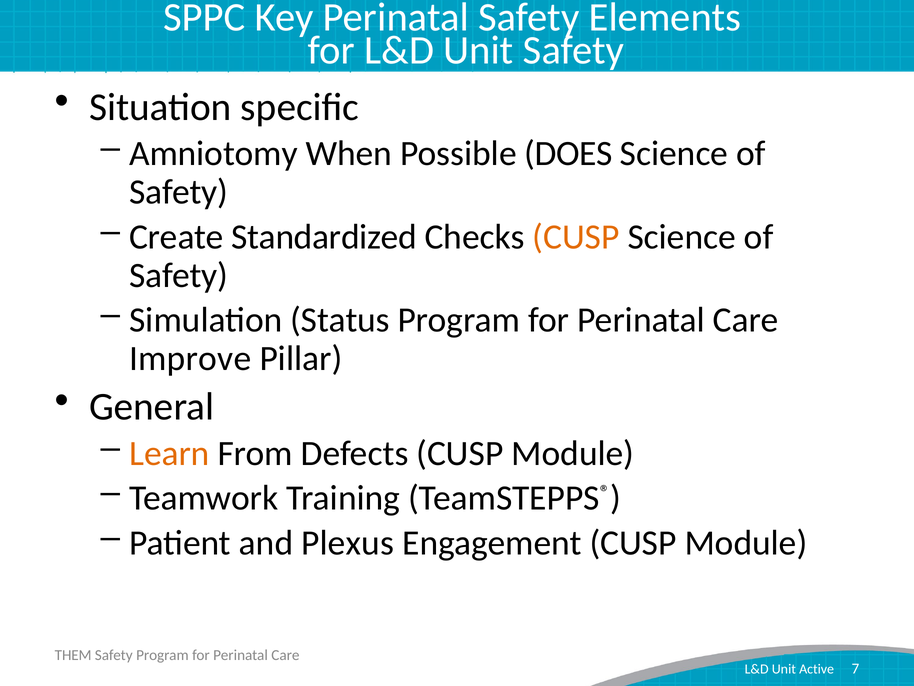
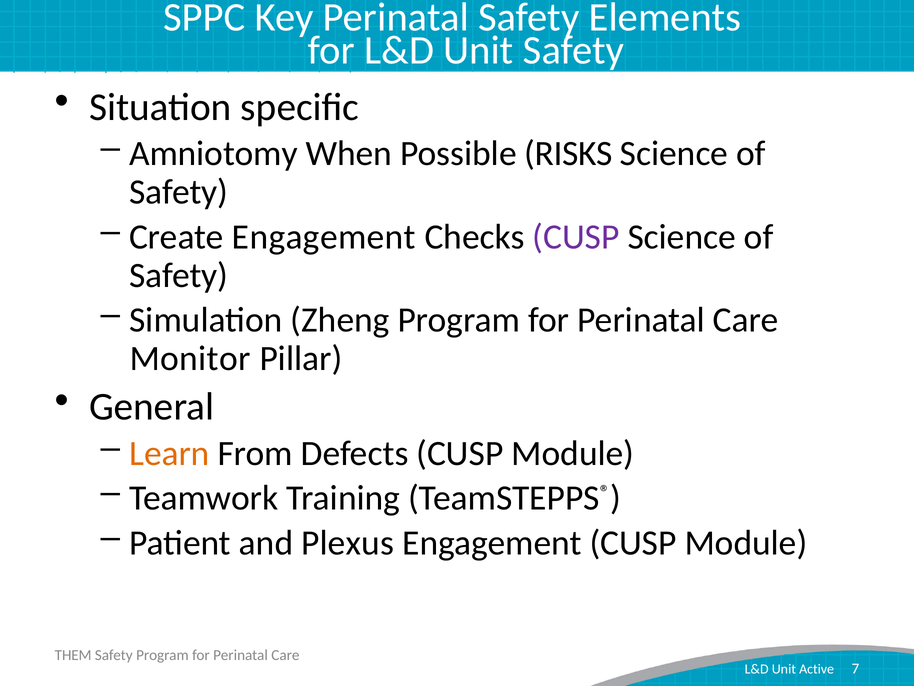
DOES: DOES -> RISKS (568, 154)
Create Standardized: Standardized -> Engagement (324, 237)
CUSP colour: orange -> purple (576, 237)
Status: Status -> Zheng (340, 320)
Improve: Improve -> Monitor (190, 358)
